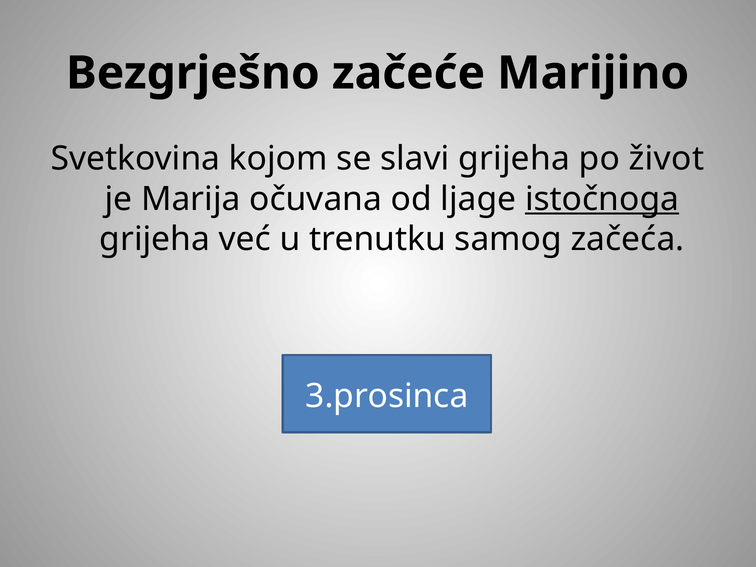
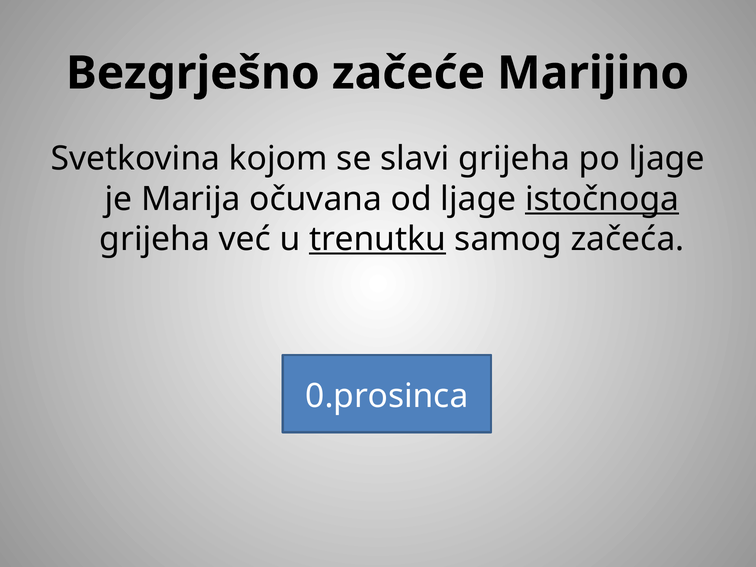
po život: život -> ljage (667, 159)
trenutku underline: none -> present (377, 239)
3.prosinca: 3.prosinca -> 0.prosinca (387, 396)
